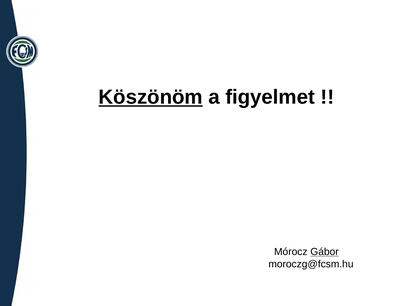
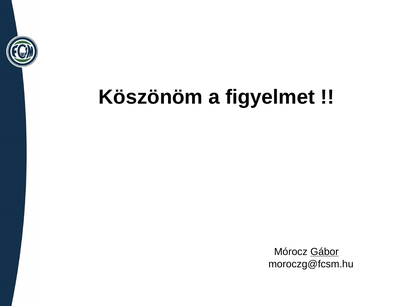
Köszönöm underline: present -> none (151, 97)
